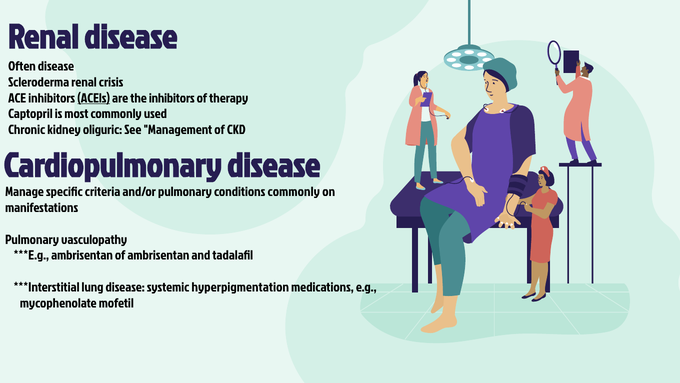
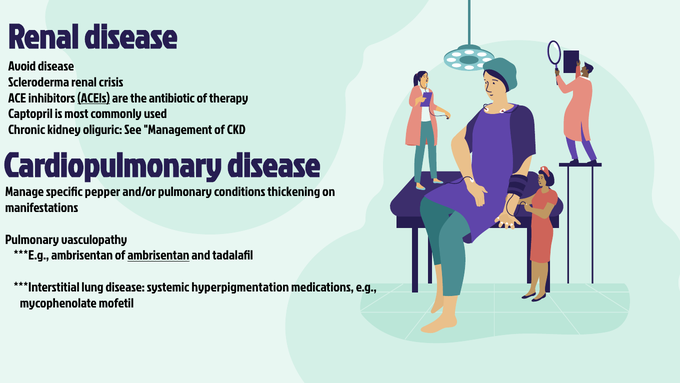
Often: Often -> Avoid (22, 66)
the inhibitors: inhibitors -> antibiotic (172, 98)
criteria: criteria -> pepper (103, 192)
conditions commonly: commonly -> thickening (294, 192)
ambrisentan underline: none -> present (158, 255)
